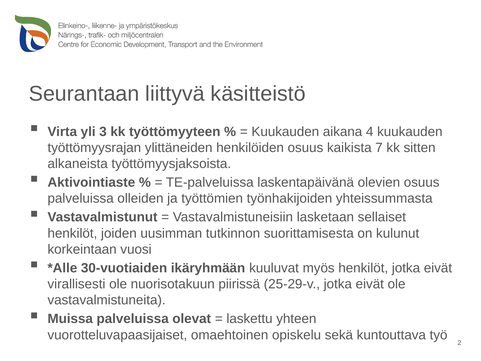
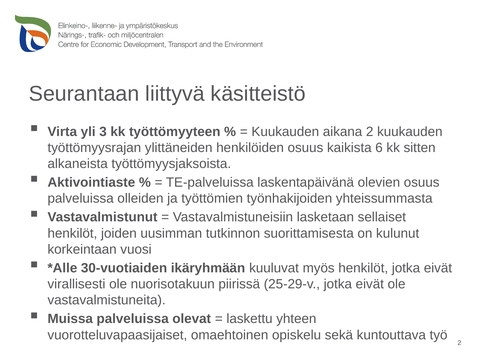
aikana 4: 4 -> 2 (370, 132)
7: 7 -> 6 (379, 148)
